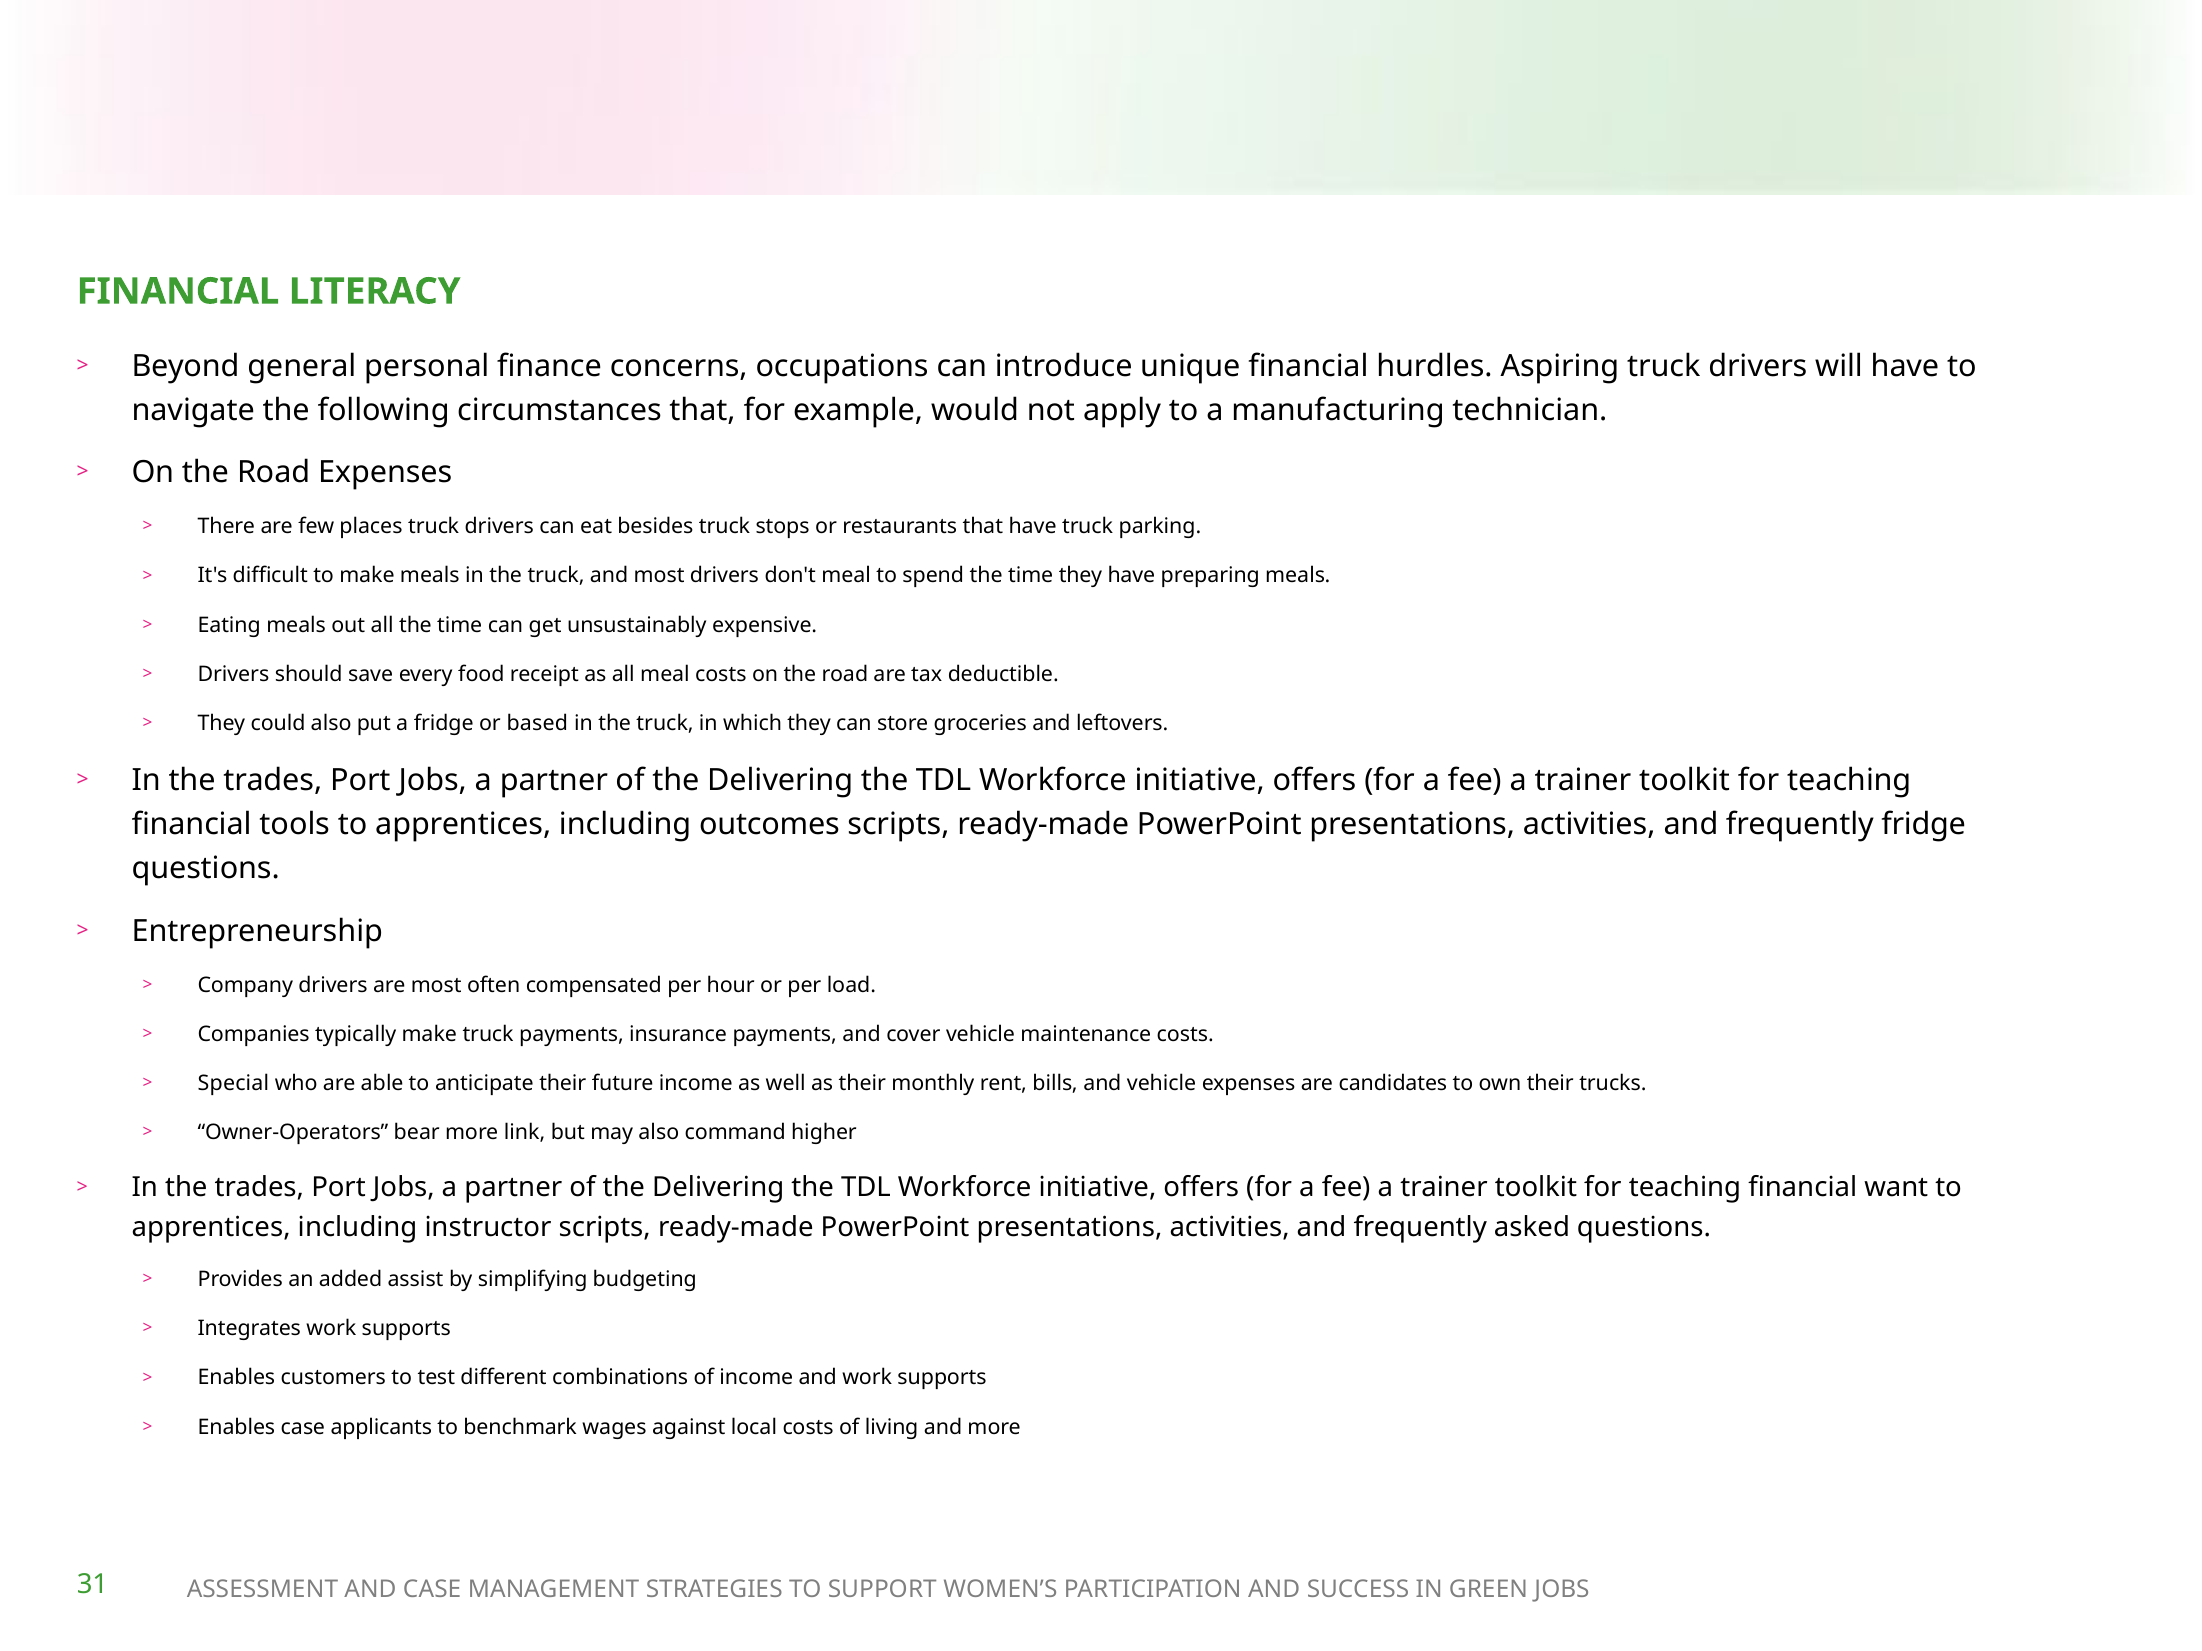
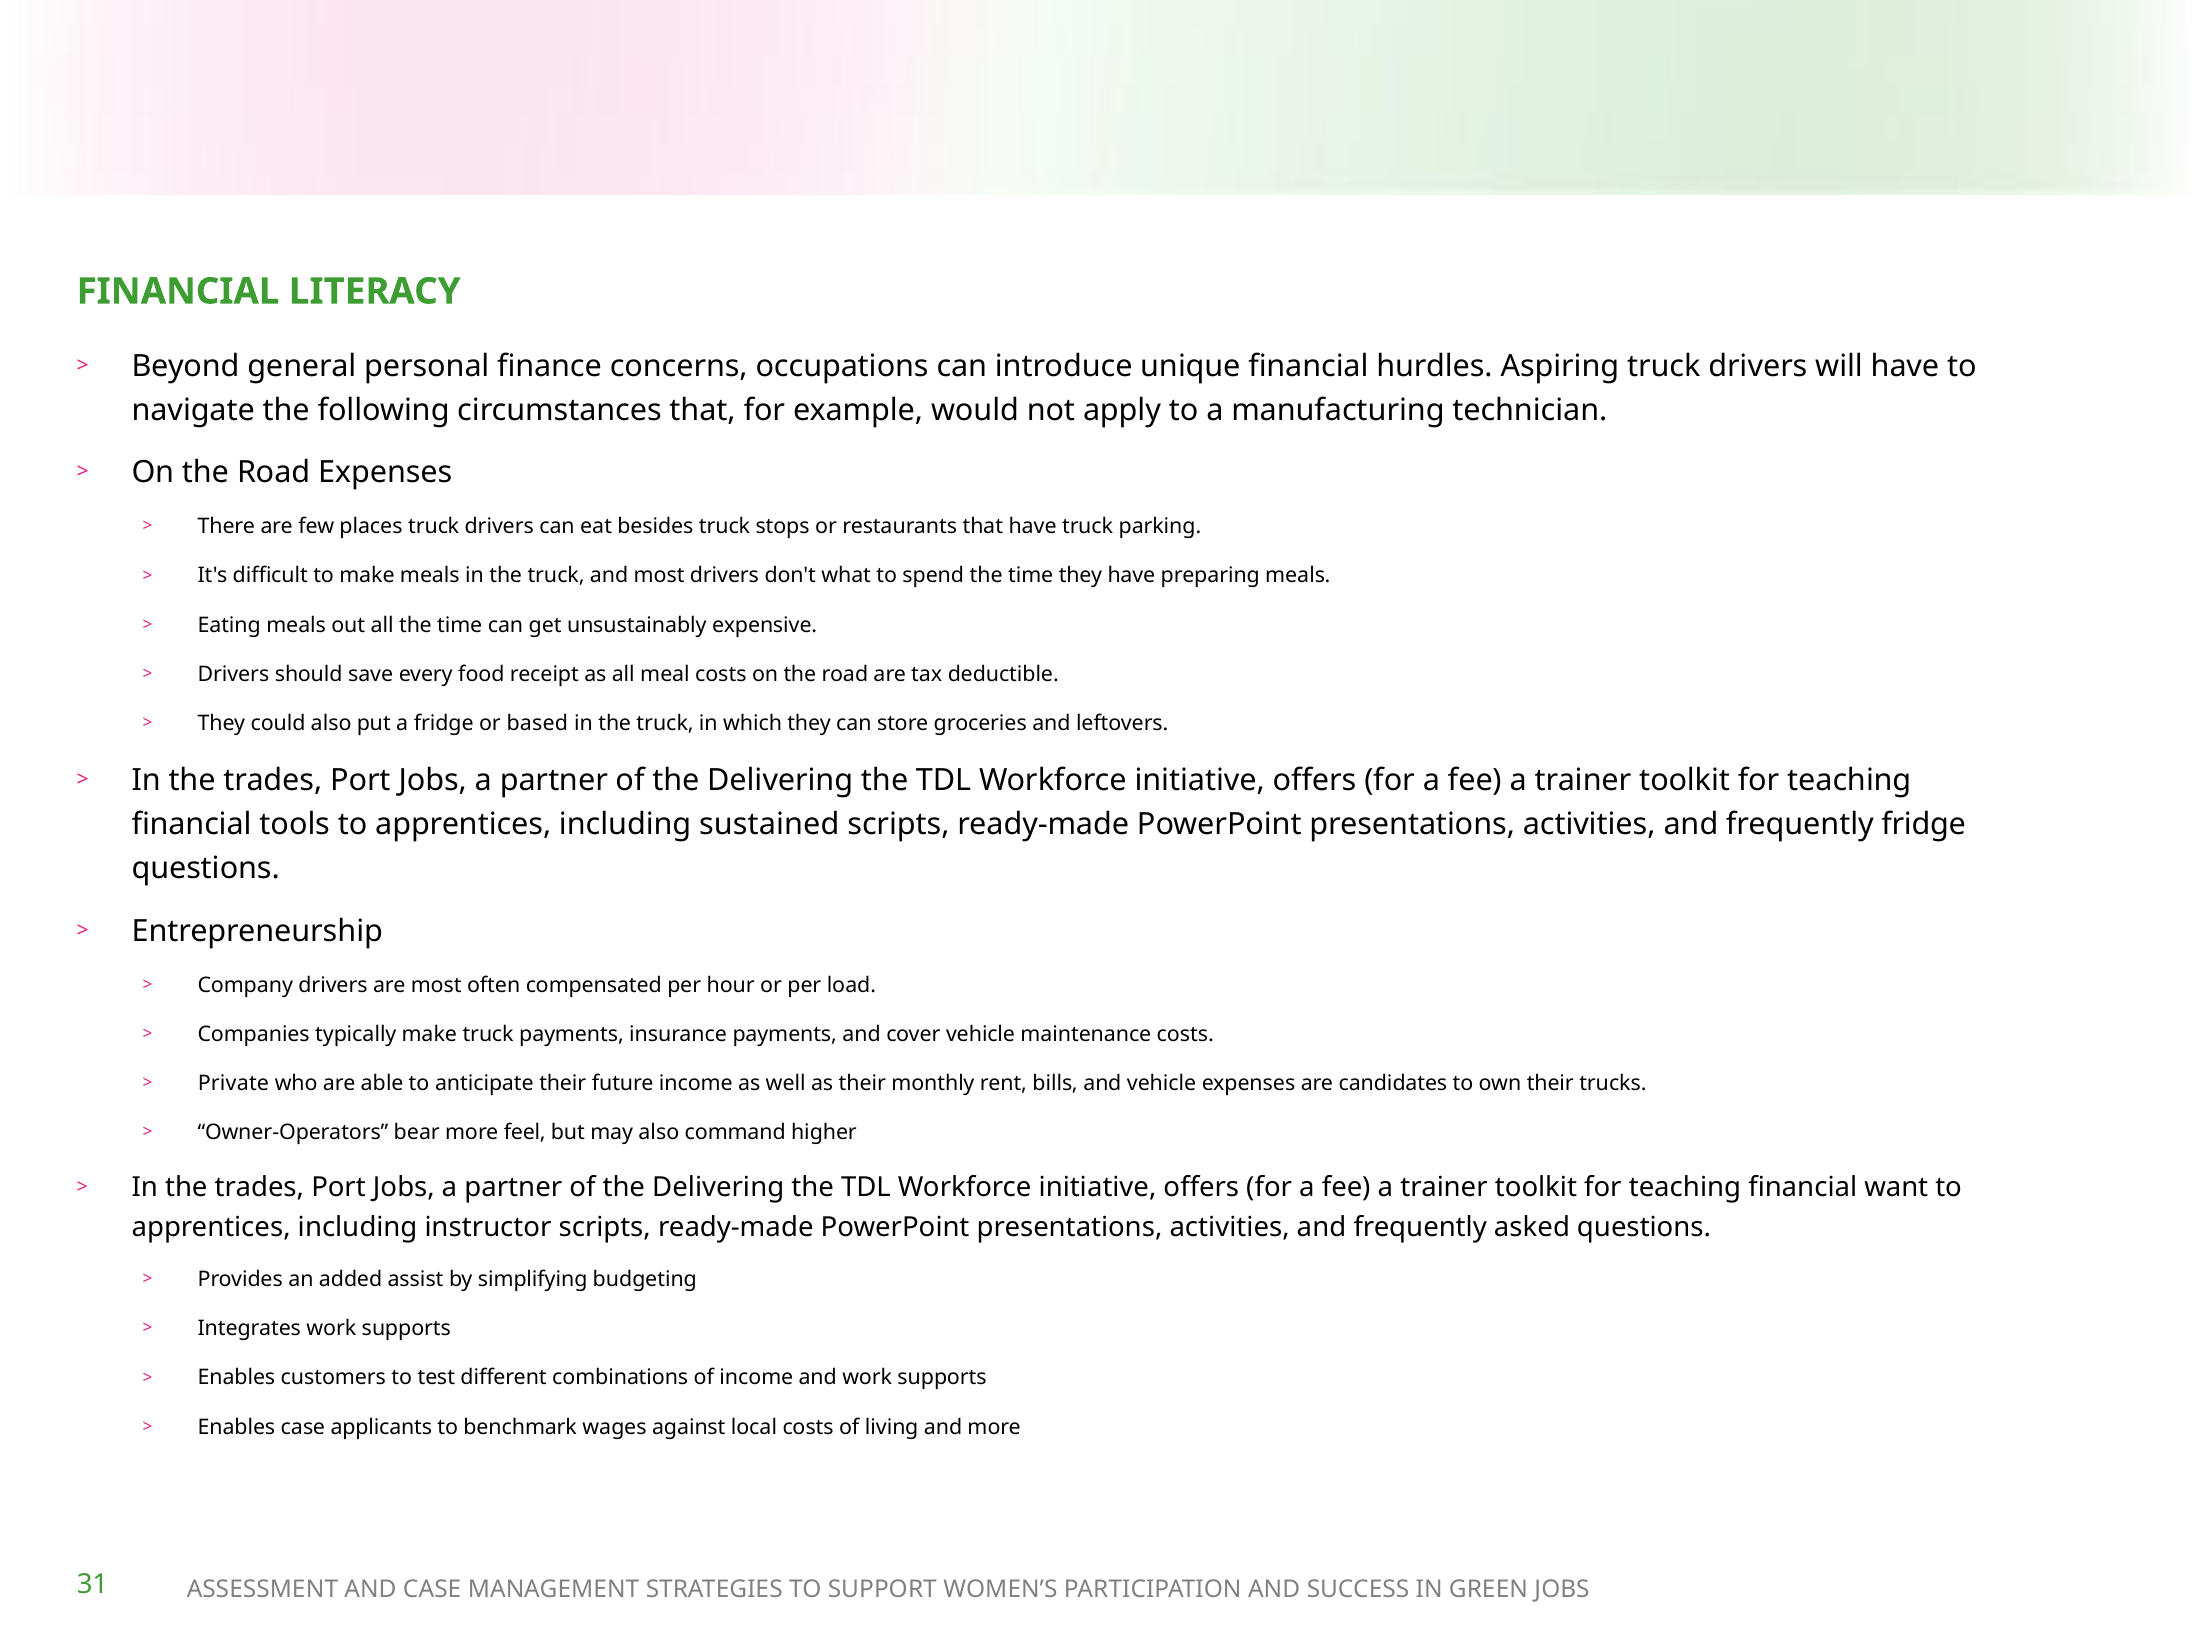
don't meal: meal -> what (846, 576)
outcomes: outcomes -> sustained (769, 825)
Special: Special -> Private (233, 1084)
link: link -> feel (525, 1133)
